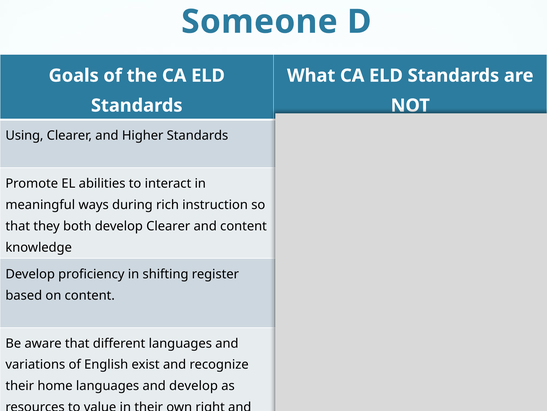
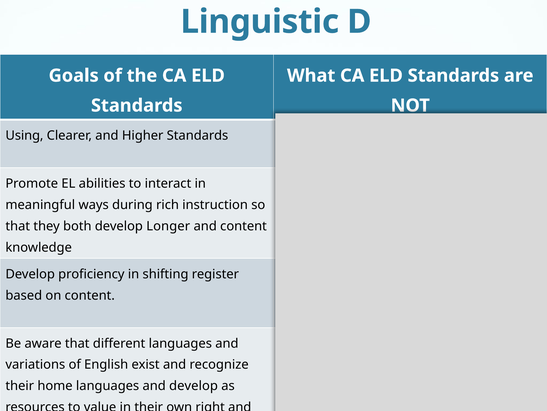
Someone: Someone -> Linguistic (260, 22)
develop Clearer: Clearer -> Longer (168, 226)
